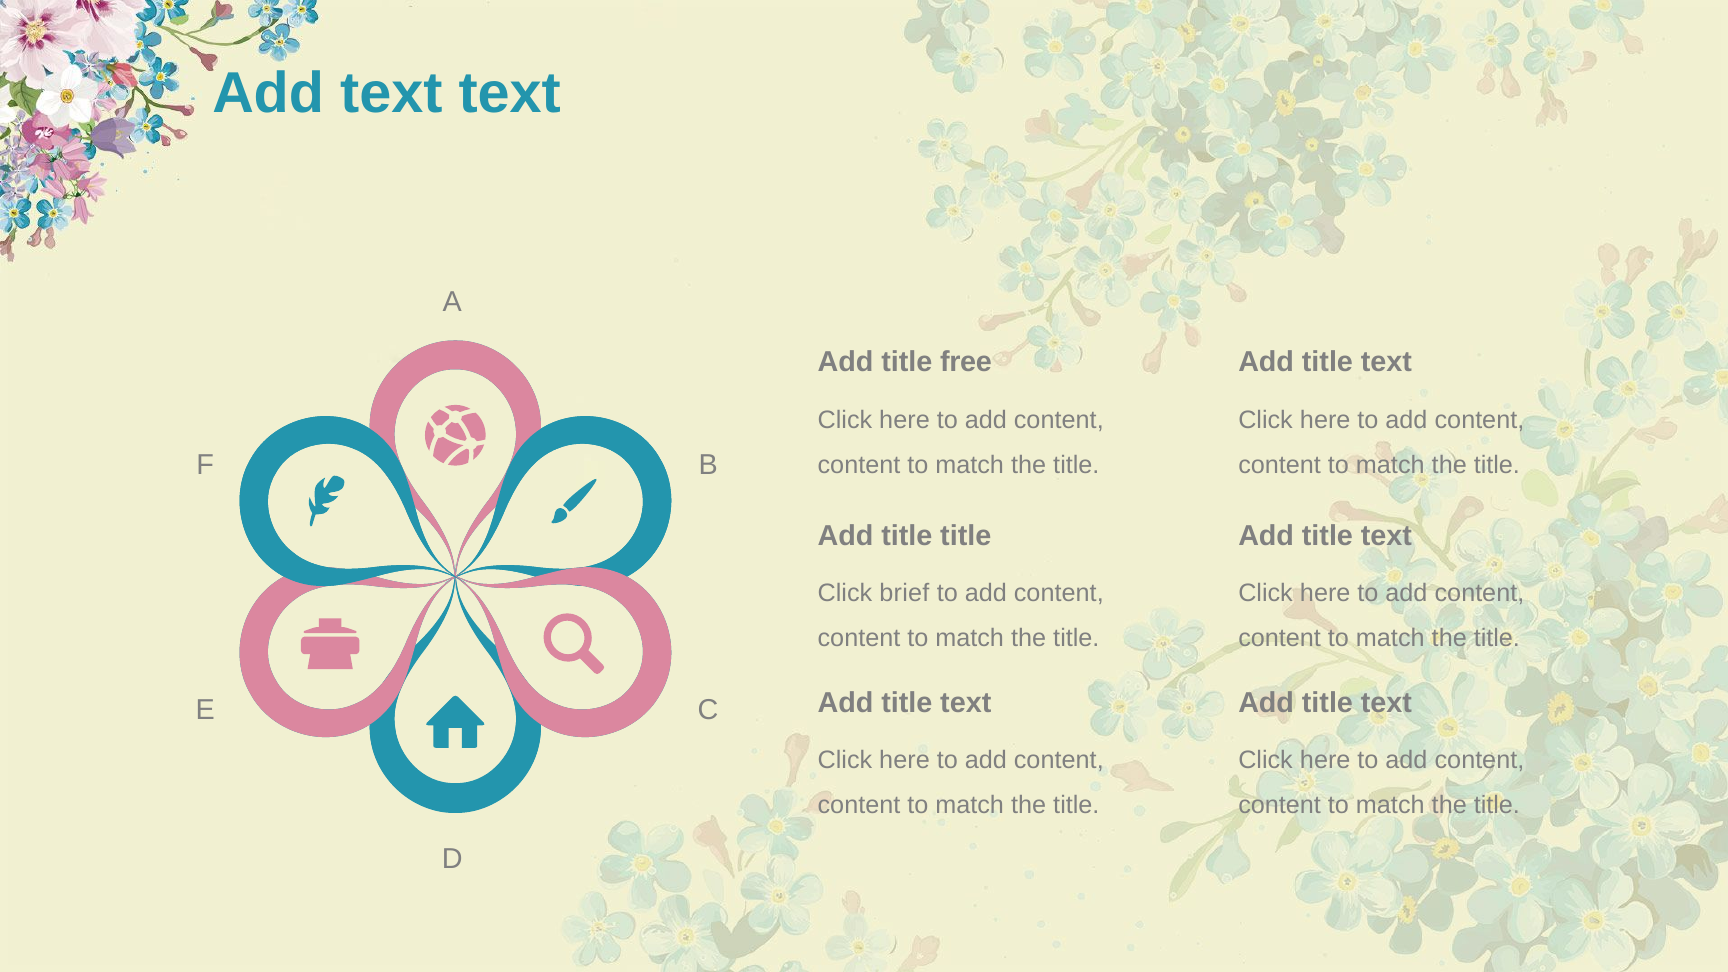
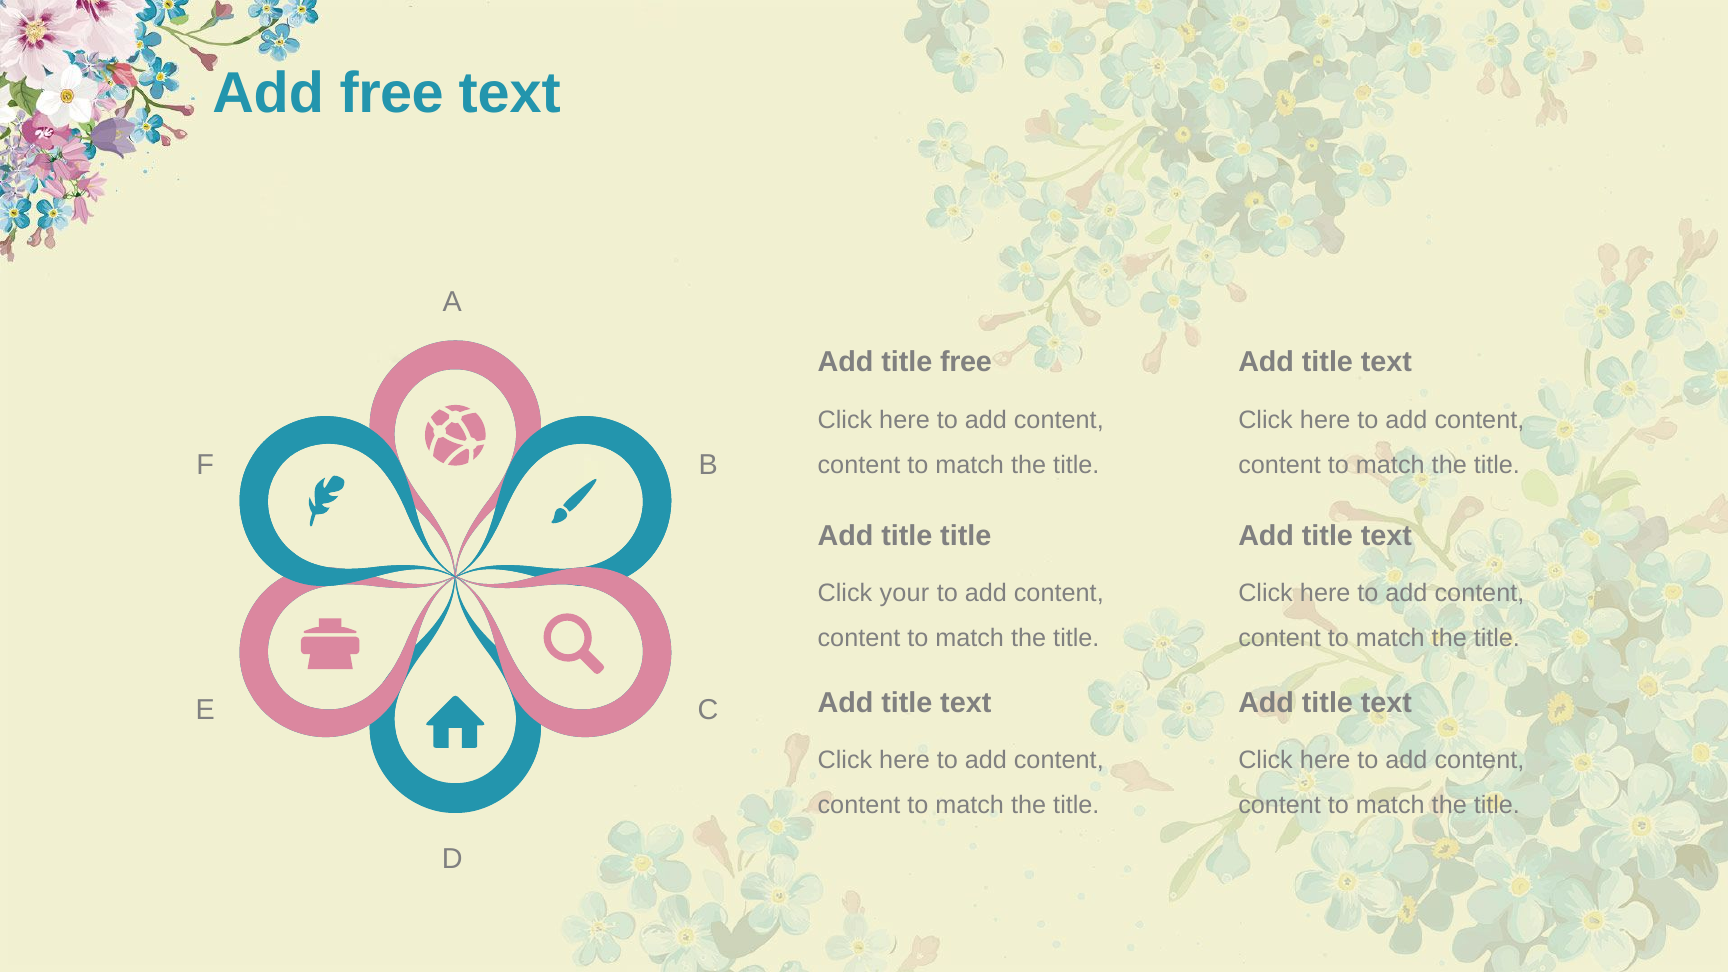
Add text: text -> free (392, 94)
brief: brief -> your (904, 593)
